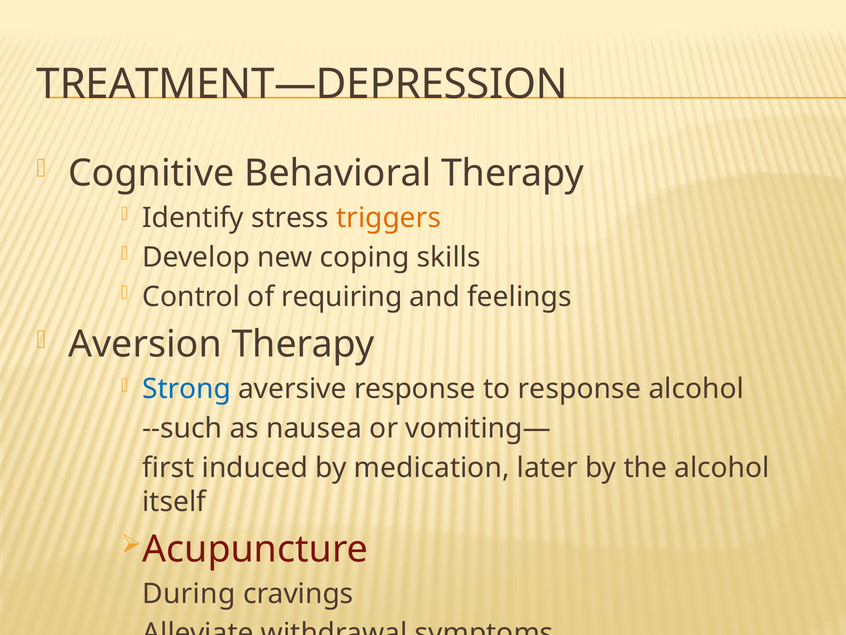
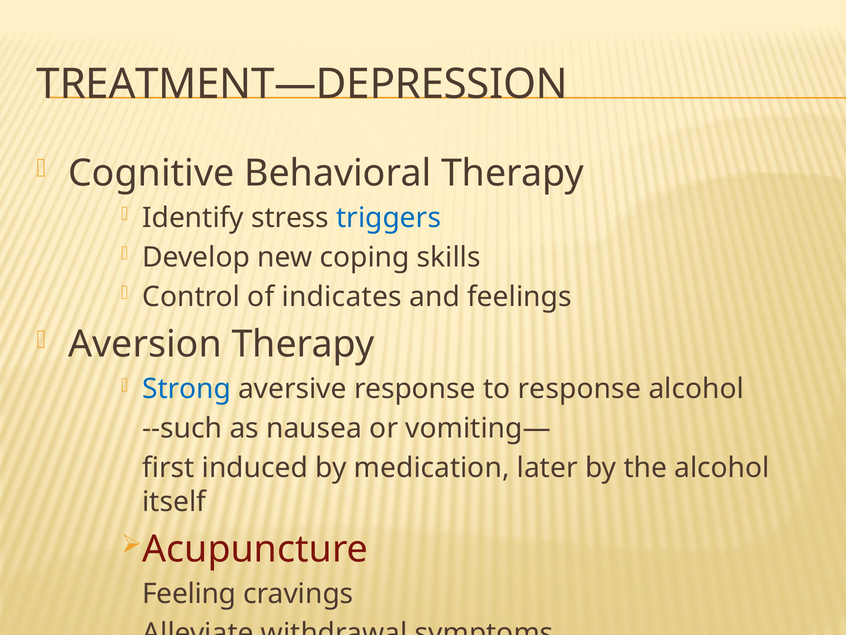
triggers colour: orange -> blue (389, 218)
requiring: requiring -> indicates (342, 297)
During: During -> Feeling (189, 594)
